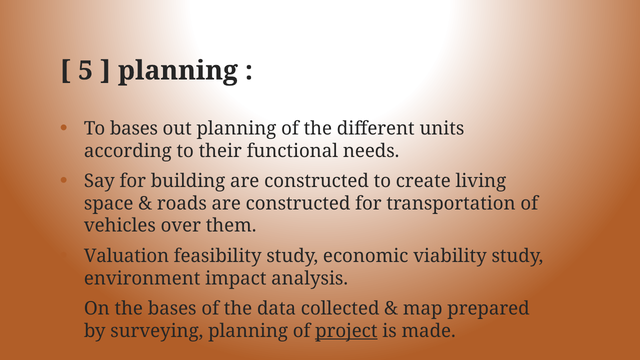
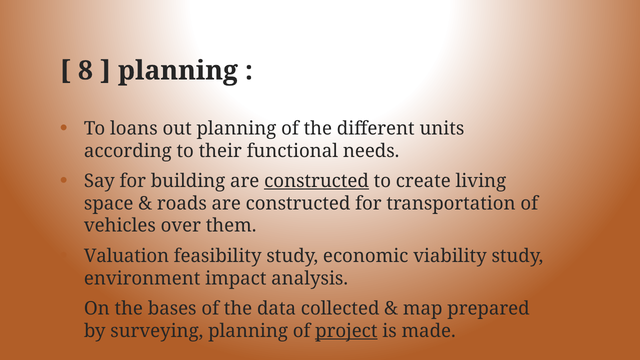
5: 5 -> 8 (85, 71)
To bases: bases -> loans (134, 128)
constructed underline: none -> present (317, 181)
